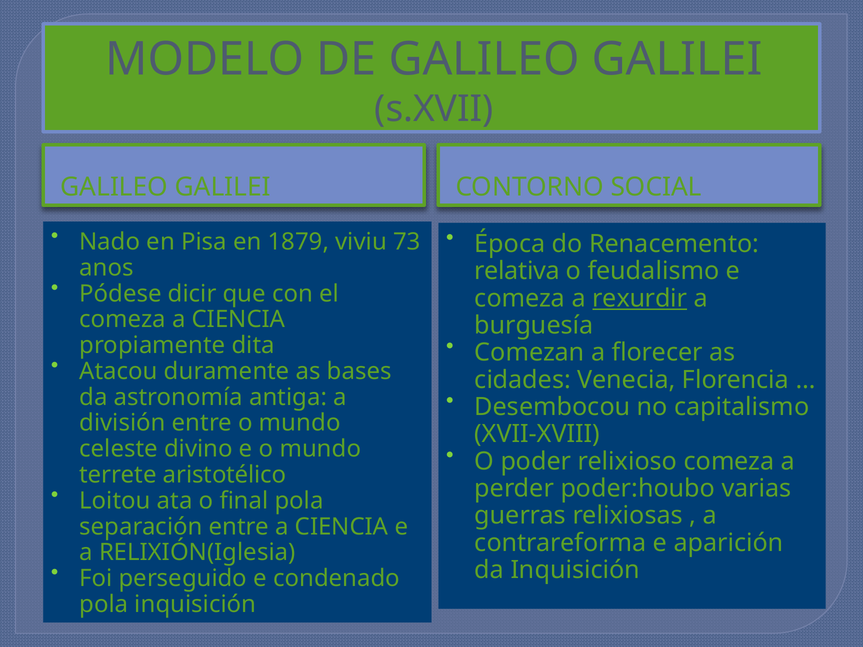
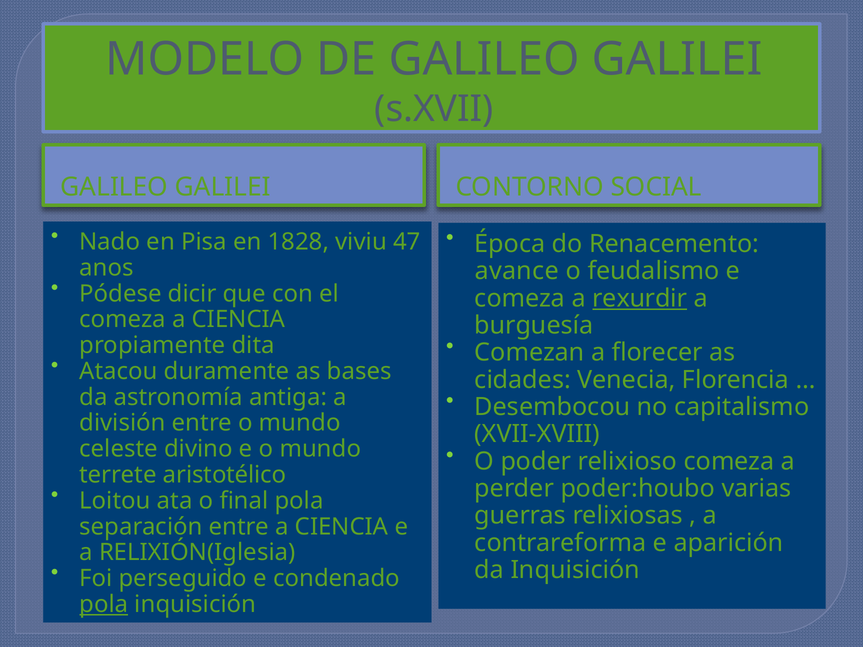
1879: 1879 -> 1828 (298, 242)
73: 73 -> 47 (407, 242)
relativa: relativa -> avance (517, 271)
pola underline: none -> present (104, 604)
